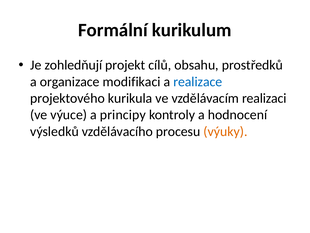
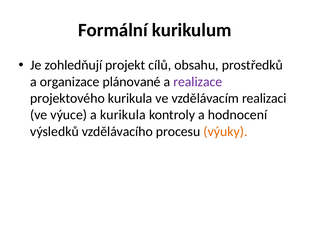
modifikaci: modifikaci -> plánované (132, 82)
realizace colour: blue -> purple (198, 82)
a principy: principy -> kurikula (123, 115)
